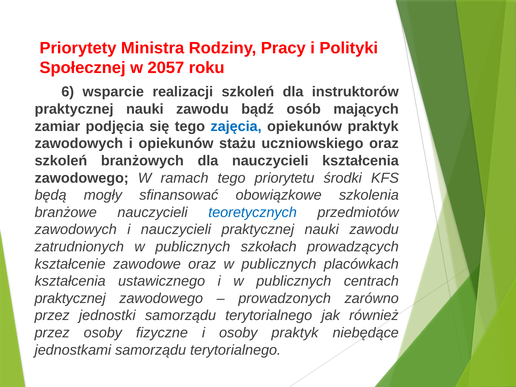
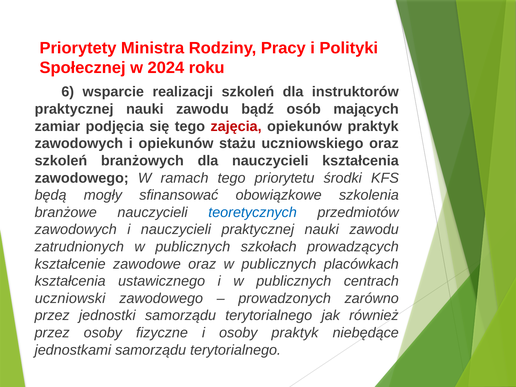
2057: 2057 -> 2024 (166, 68)
zajęcia colour: blue -> red (236, 126)
praktycznej: praktycznej -> uczniowski (70, 298)
